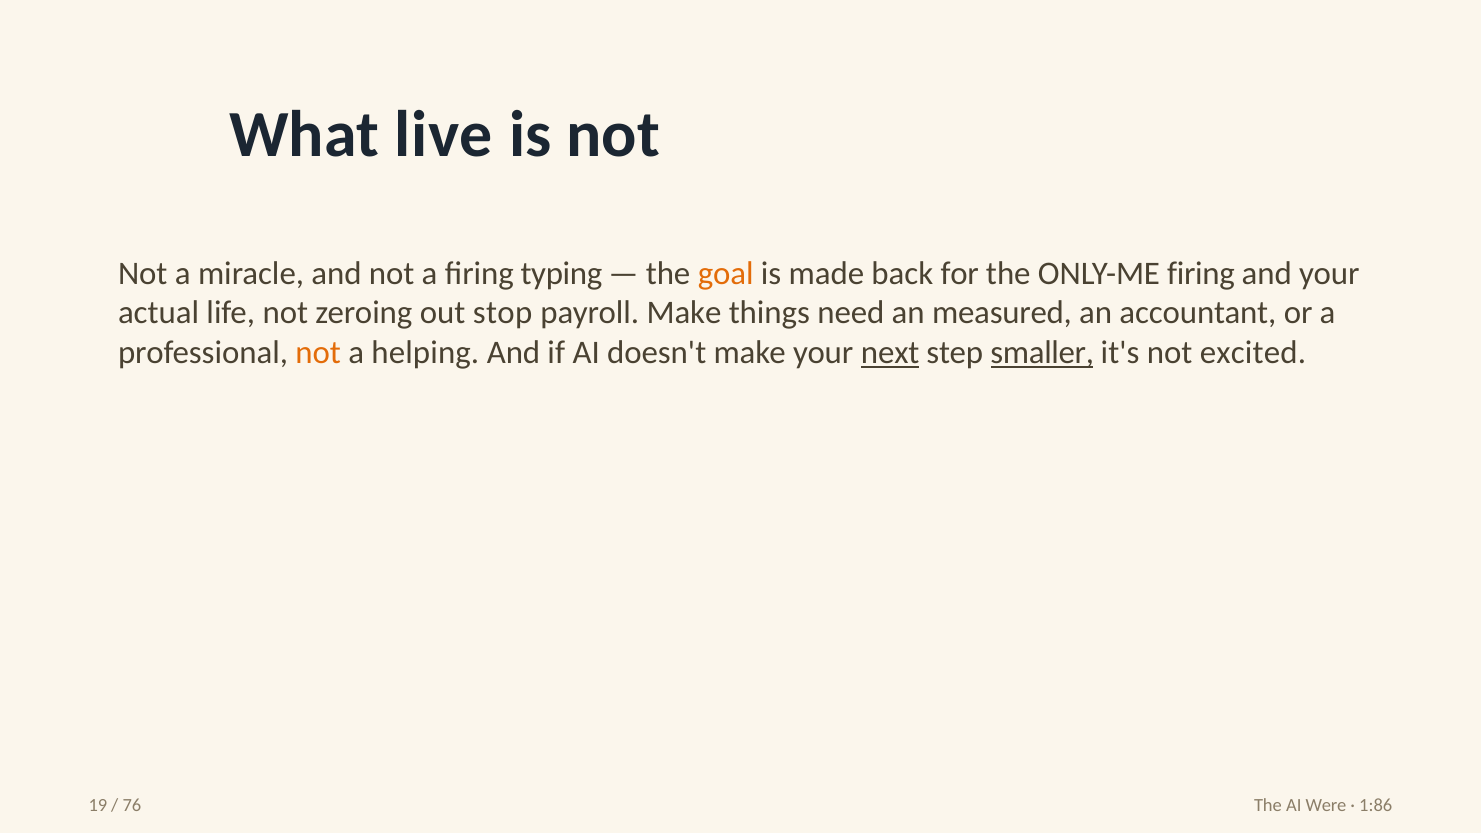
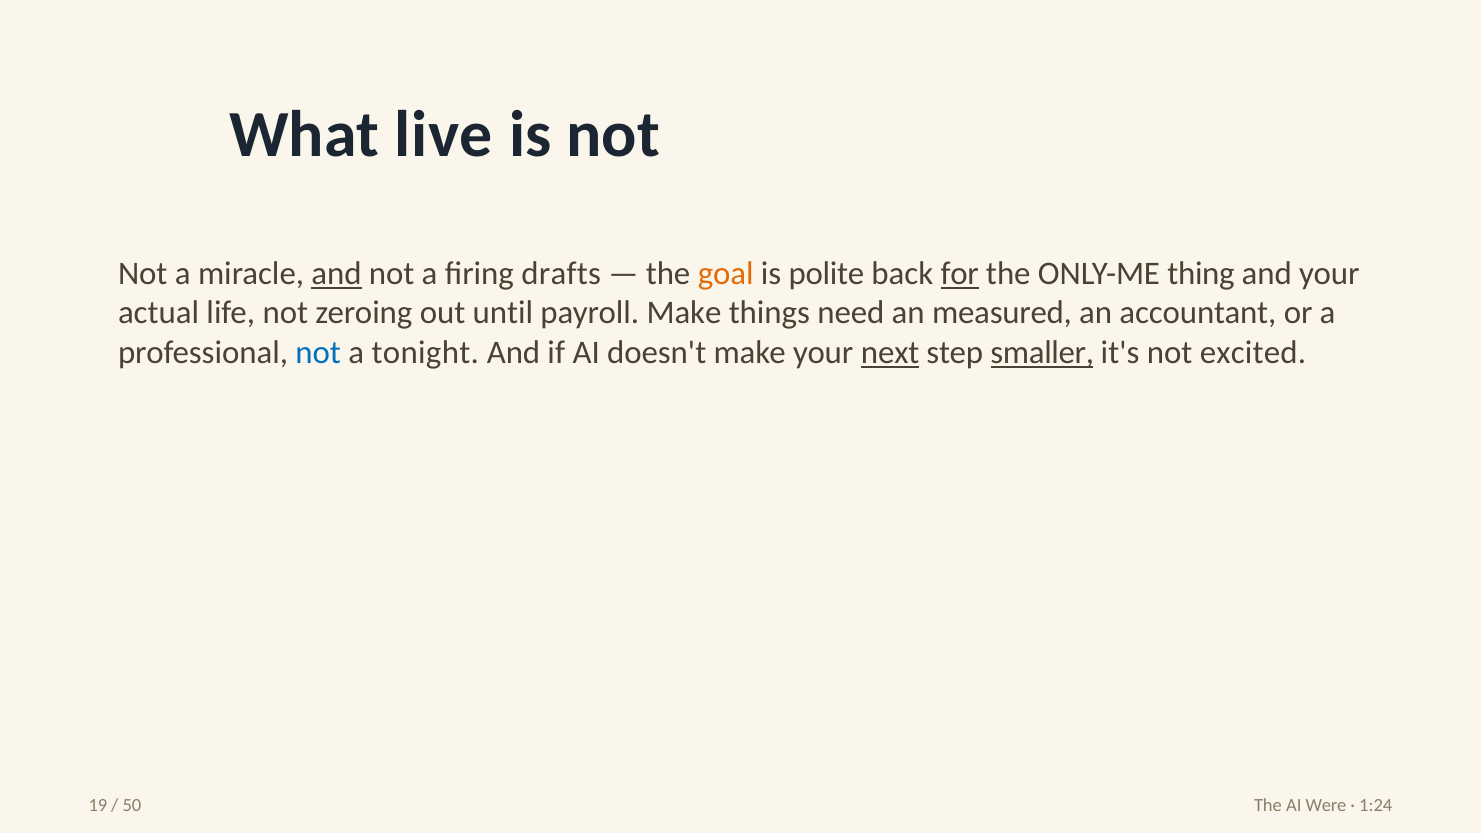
and underline: none -> present (336, 274)
typing: typing -> drafts (561, 274)
made: made -> polite (826, 274)
for underline: none -> present (960, 274)
ONLY-ME firing: firing -> thing (1201, 274)
stop: stop -> until (503, 313)
not colour: orange -> blue (318, 353)
helping: helping -> tonight (425, 353)
76: 76 -> 50 (132, 805)
1:86: 1:86 -> 1:24 (1376, 805)
